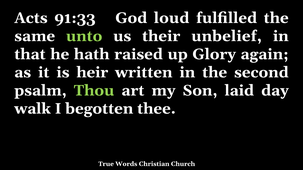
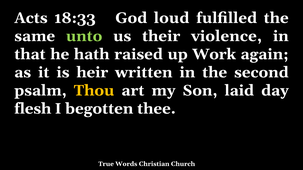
91:33: 91:33 -> 18:33 (75, 18)
unbelief: unbelief -> violence (227, 36)
Glory: Glory -> Work (214, 54)
Thou colour: light green -> yellow (94, 91)
walk: walk -> flesh (33, 109)
